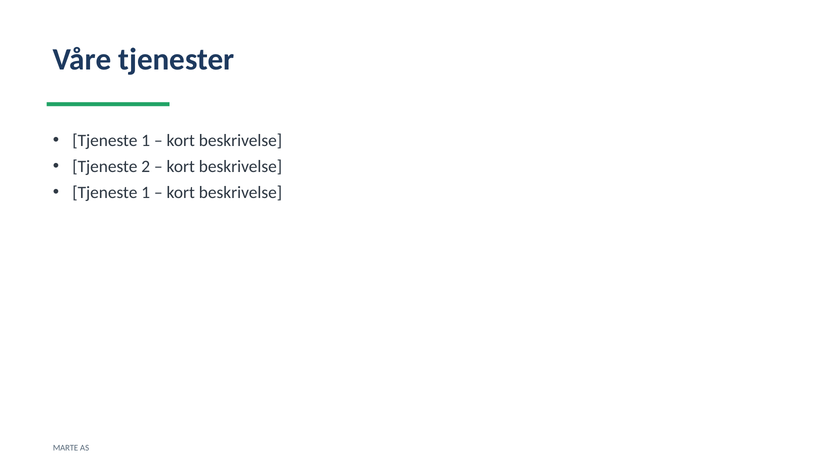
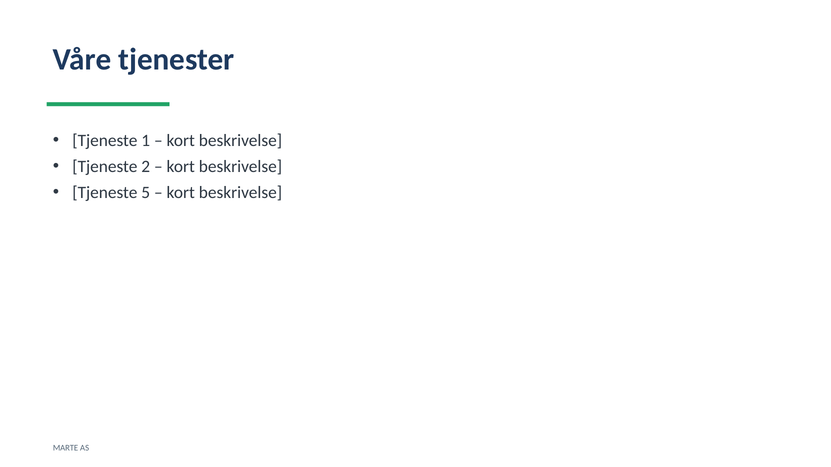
1: 1 -> 5 (146, 193)
